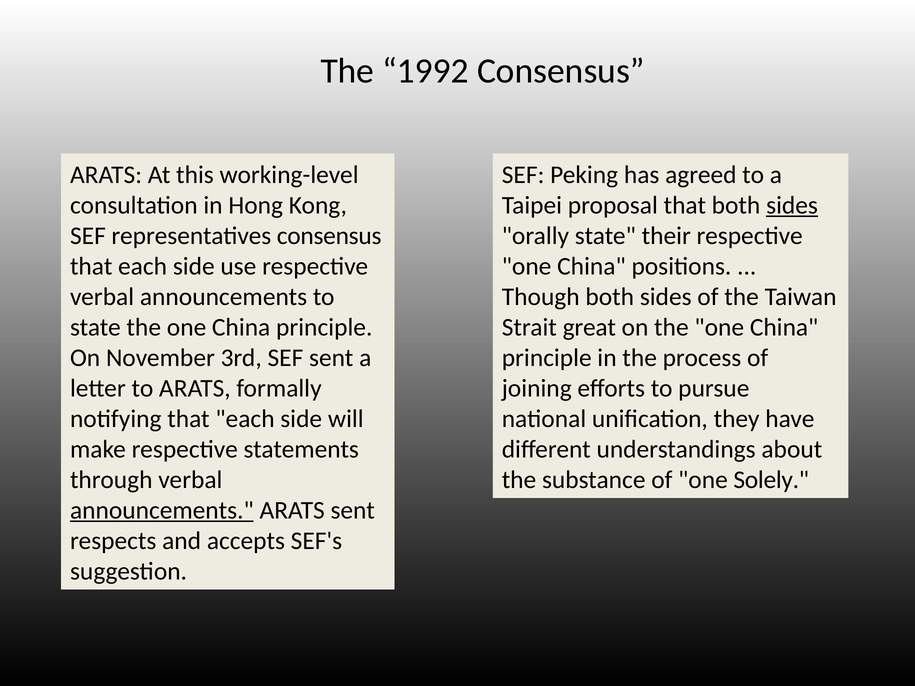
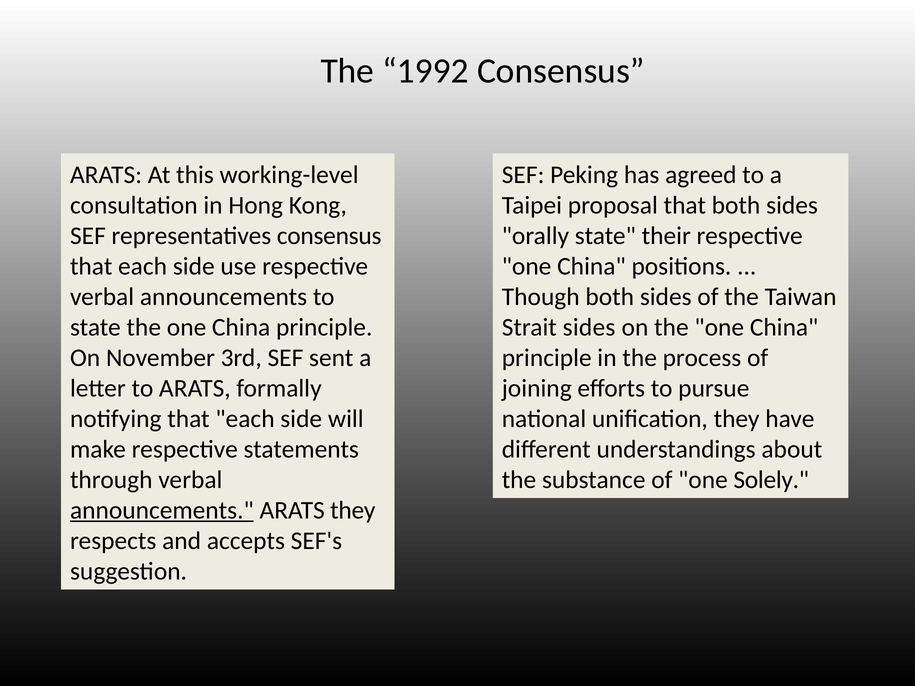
sides underline: present -> none (792, 206)
Strait great: great -> sides (589, 328)
ARATS sent: sent -> they (353, 511)
